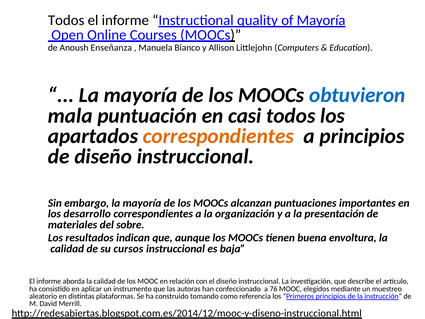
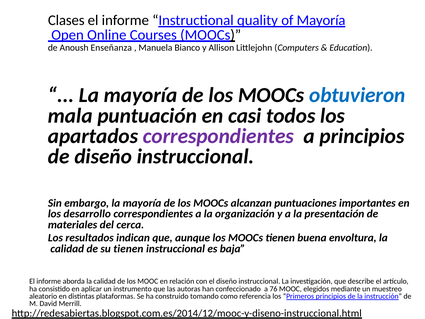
Todos: Todos -> Clases (66, 20)
correspondientes colour: orange -> purple (218, 136)
sobre: sobre -> cerca (130, 224)
su cursos: cursos -> tienen (128, 248)
